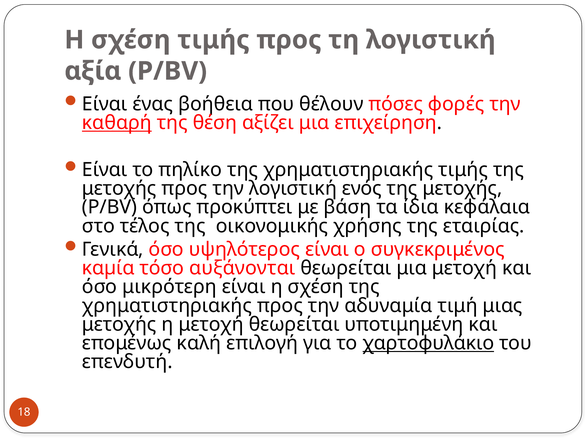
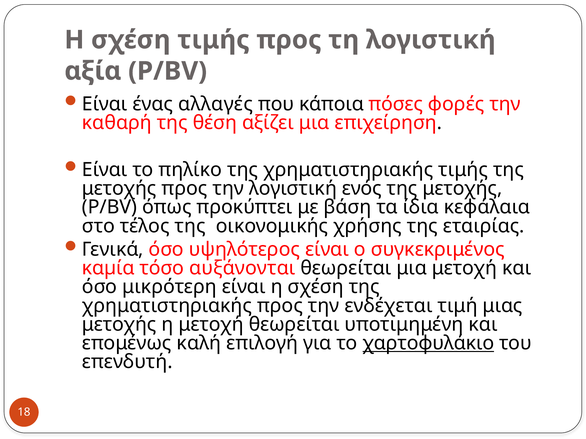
βοήθεια: βοήθεια -> αλλαγές (216, 104)
θέλουν: θέλουν -> κάποια (331, 104)
καθαρή underline: present -> none (117, 123)
αδυναμία: αδυναμία -> ενδέχεται (389, 306)
